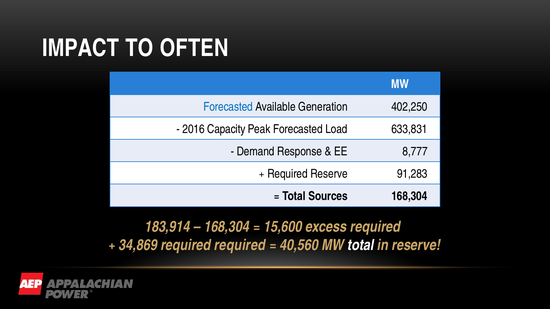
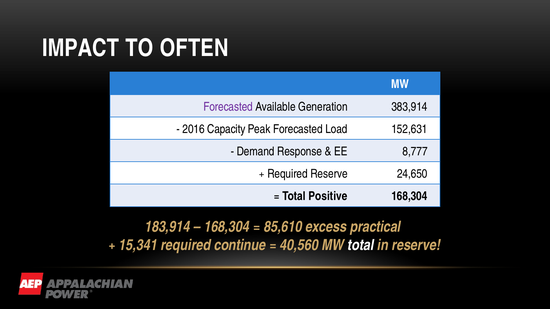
Forecasted colour: blue -> purple (228, 107)
402,250: 402,250 -> 383,914 (409, 107)
633,831: 633,831 -> 152,631 (409, 129)
91,283: 91,283 -> 24,650 (412, 174)
Sources: Sources -> Positive (328, 196)
15,600: 15,600 -> 85,610 (283, 227)
excess required: required -> practical (375, 227)
34,869: 34,869 -> 15,341 (138, 246)
required required: required -> continue (240, 246)
